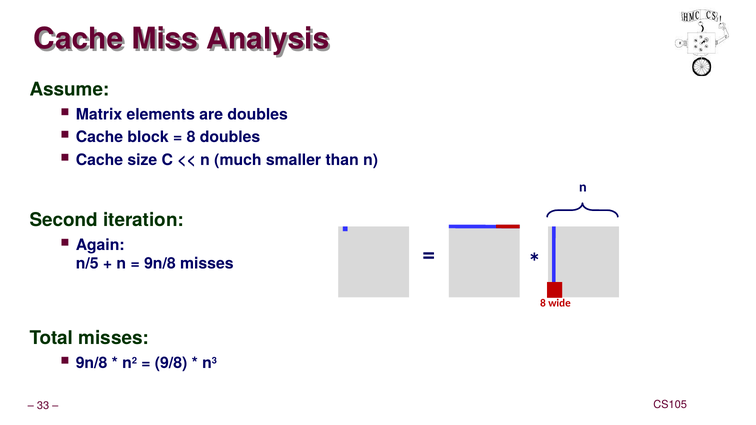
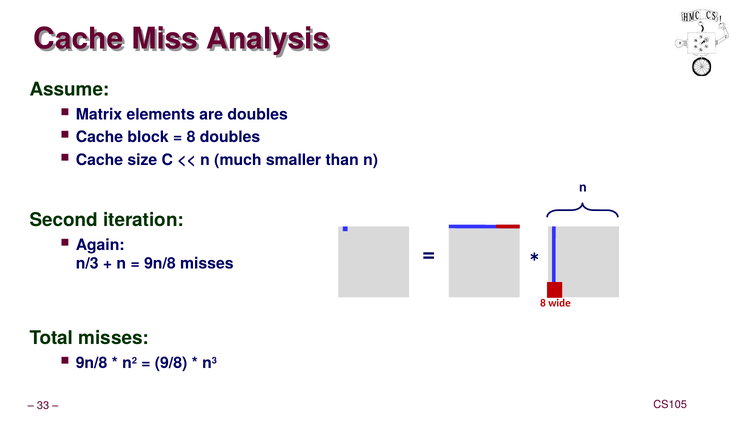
n/5: n/5 -> n/3 (87, 264)
